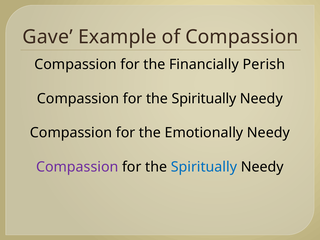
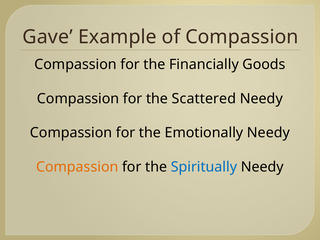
Perish: Perish -> Goods (264, 64)
Spiritually: Spiritually -> Scattered (204, 99)
Compassion colour: purple -> orange (77, 167)
